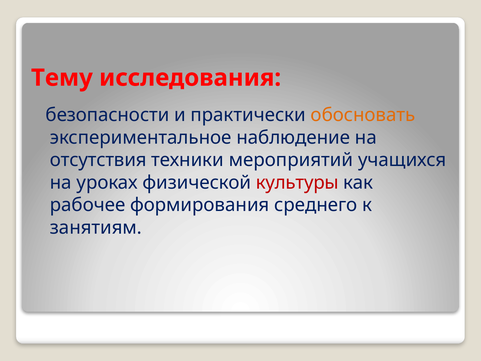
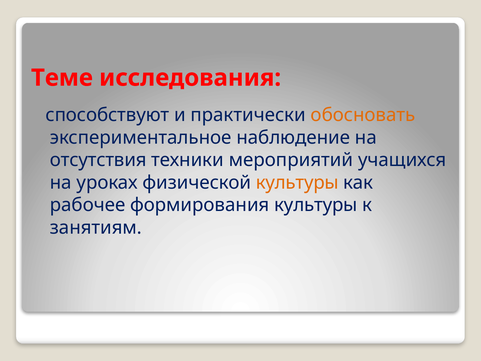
Тему: Тему -> Теме (62, 78)
безопасности: безопасности -> способствуют (107, 115)
культуры colour: red -> orange (297, 182)
формирования среднего: среднего -> культуры (316, 205)
